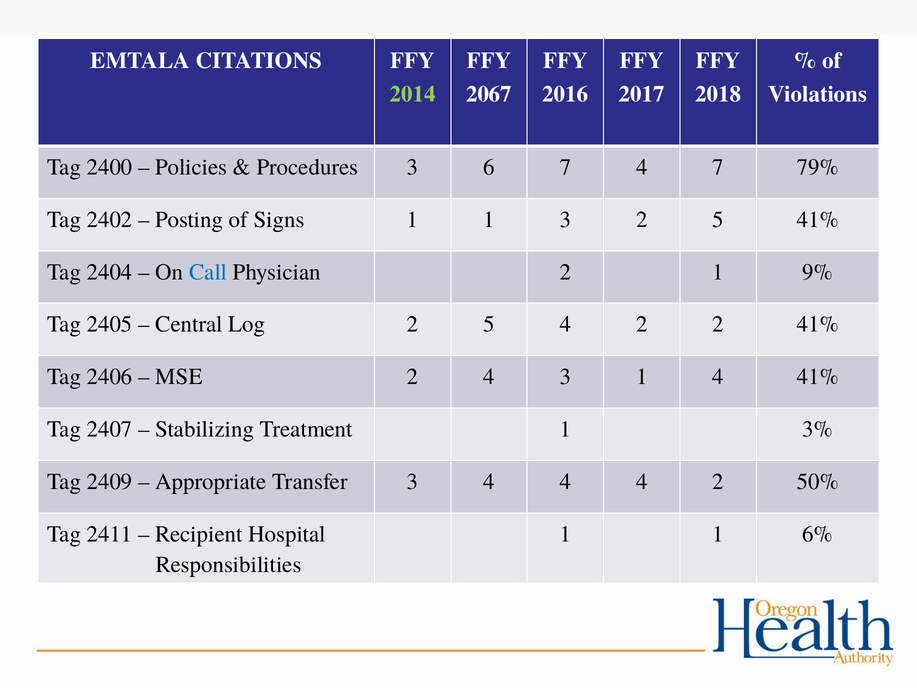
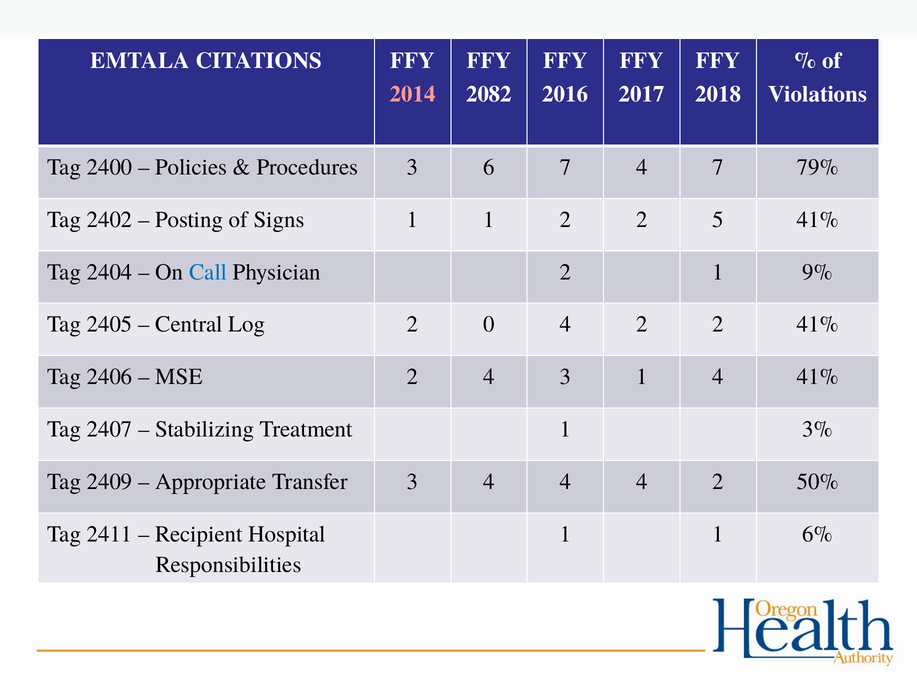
2014 colour: light green -> pink (413, 94)
2067: 2067 -> 2082 (489, 94)
1 3: 3 -> 2 (565, 219)
Log 2 5: 5 -> 0 (489, 324)
